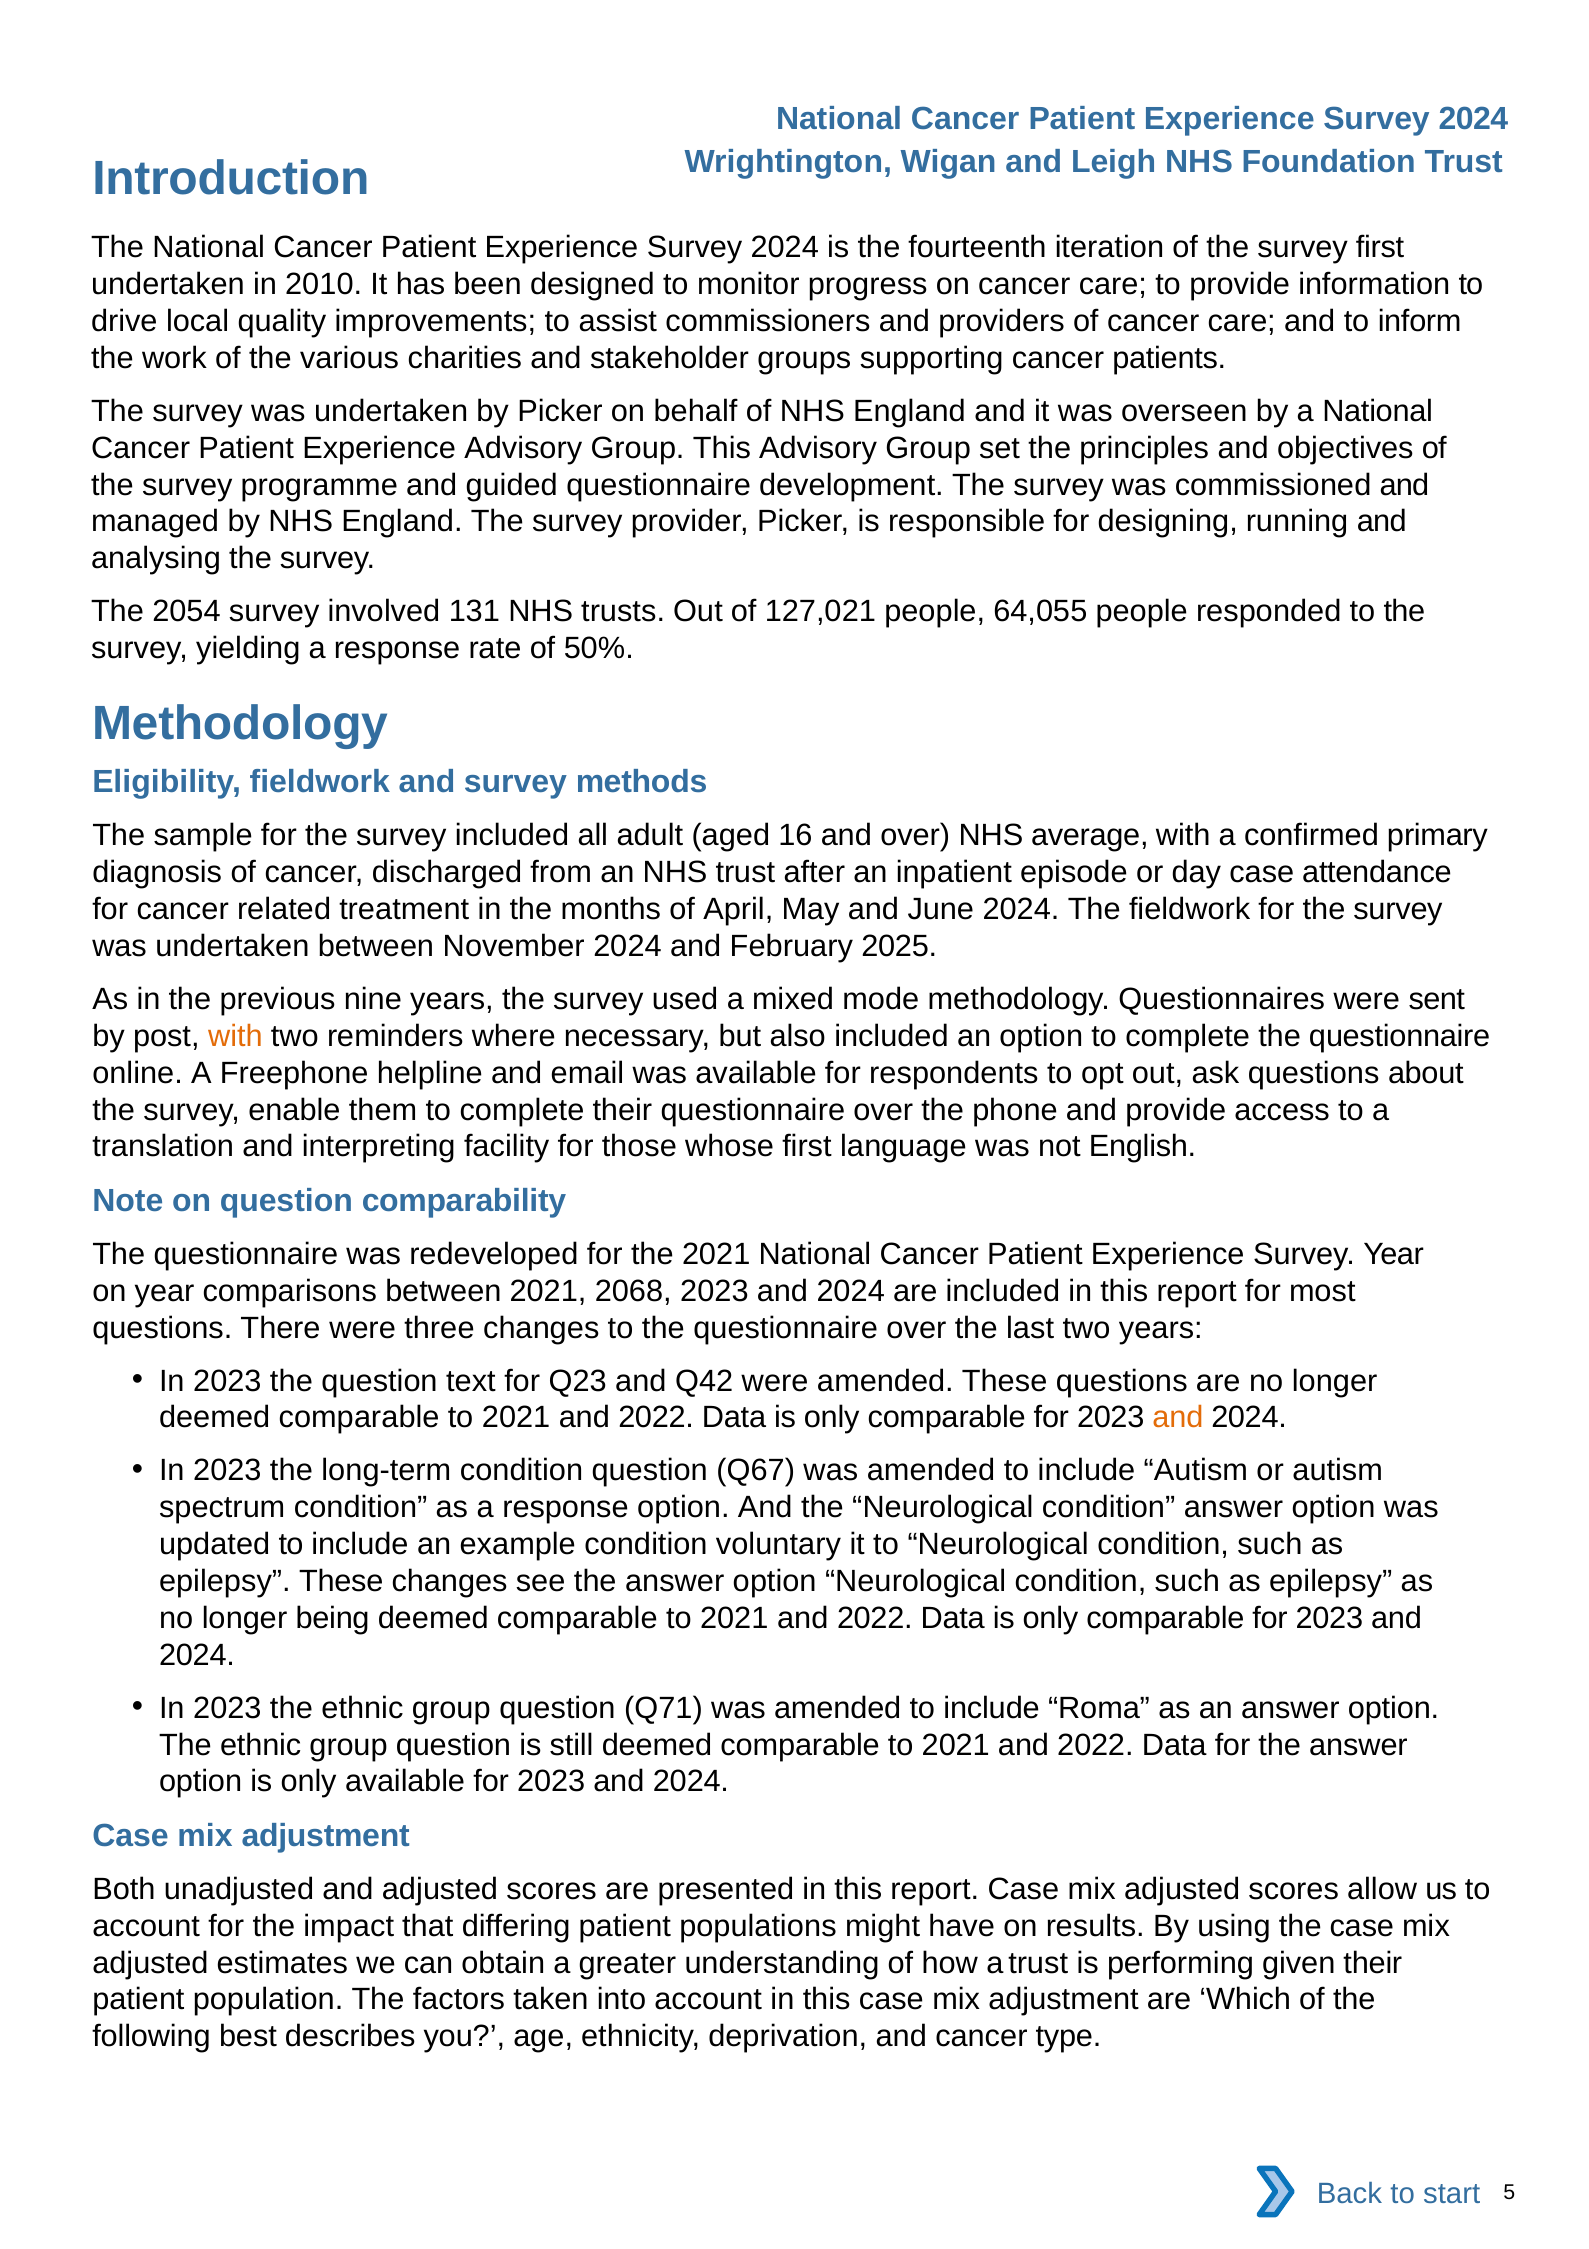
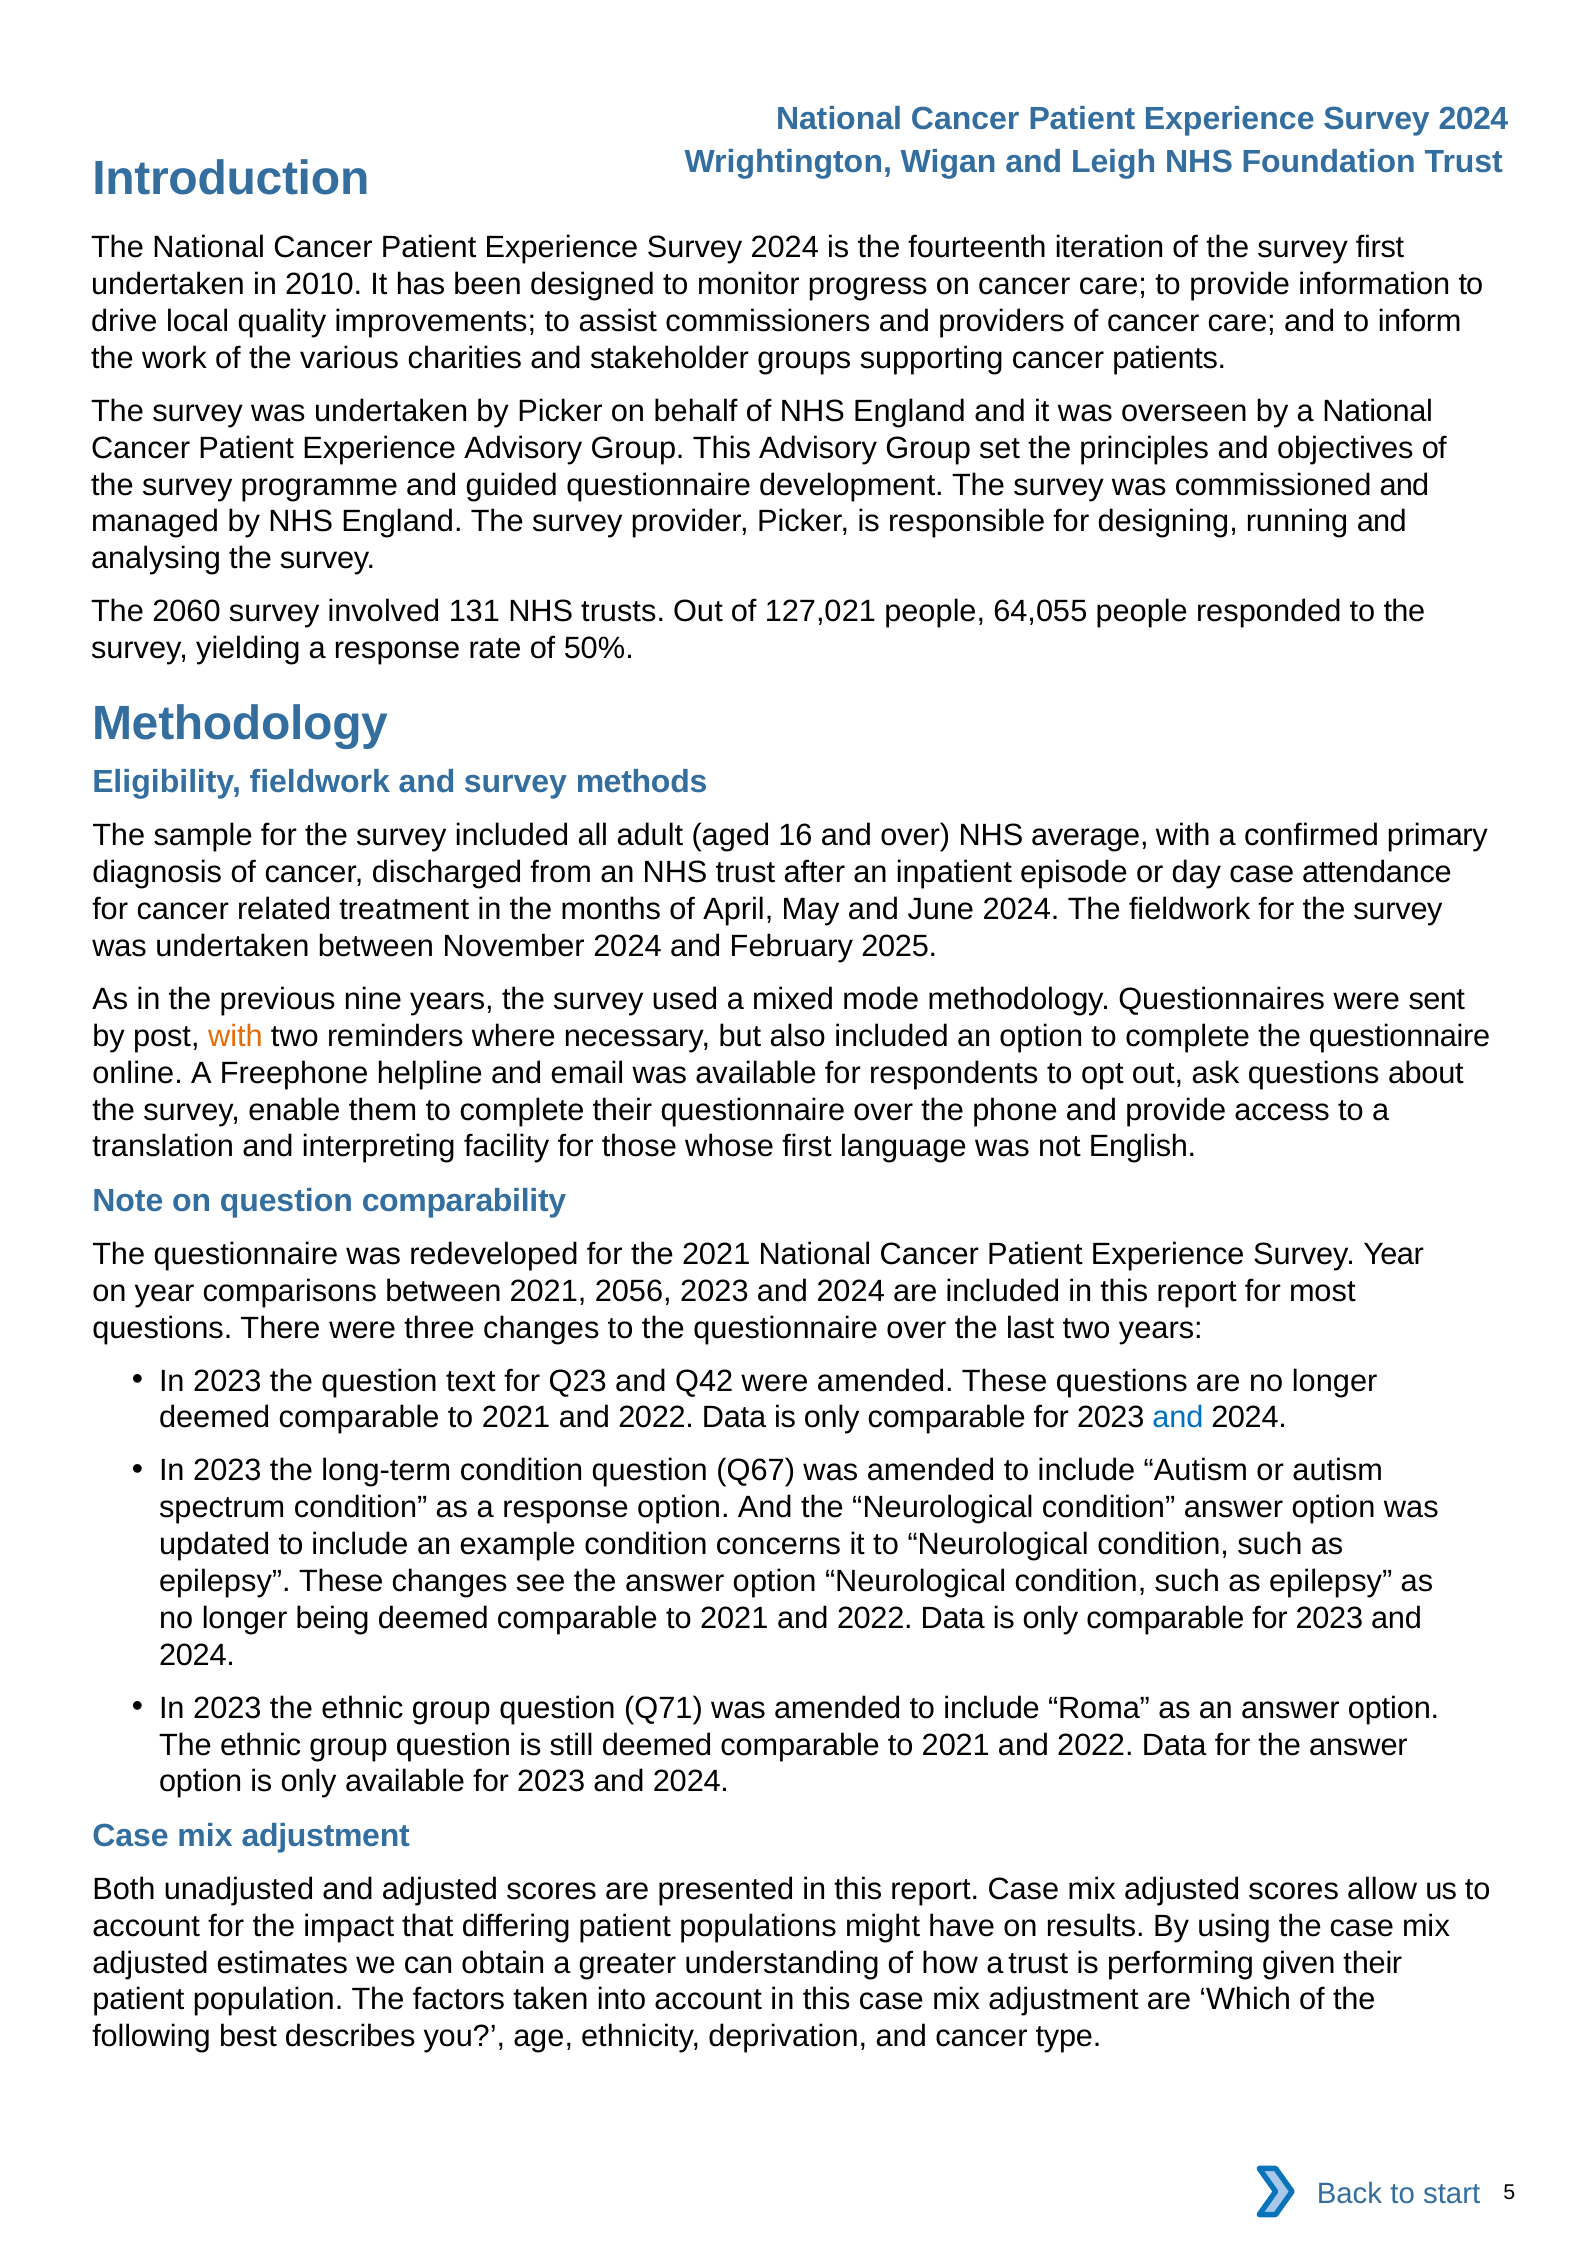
2054: 2054 -> 2060 (186, 612)
2068: 2068 -> 2056 (633, 1291)
and colour: orange -> blue (1178, 1418)
voluntary: voluntary -> concerns (778, 1544)
